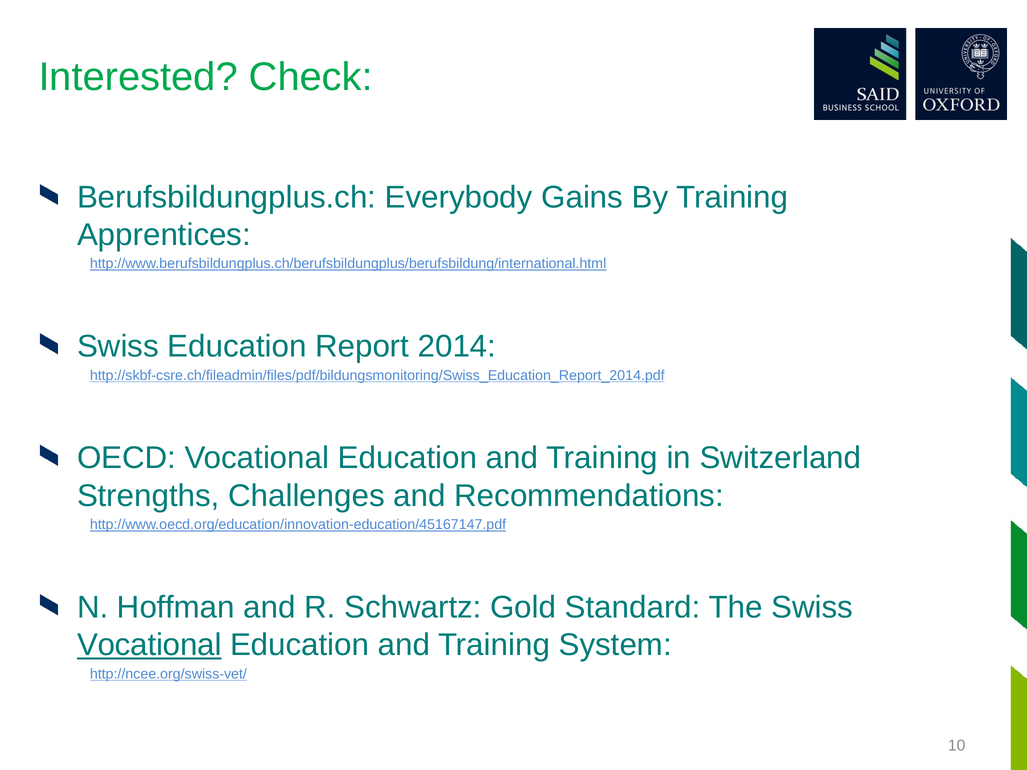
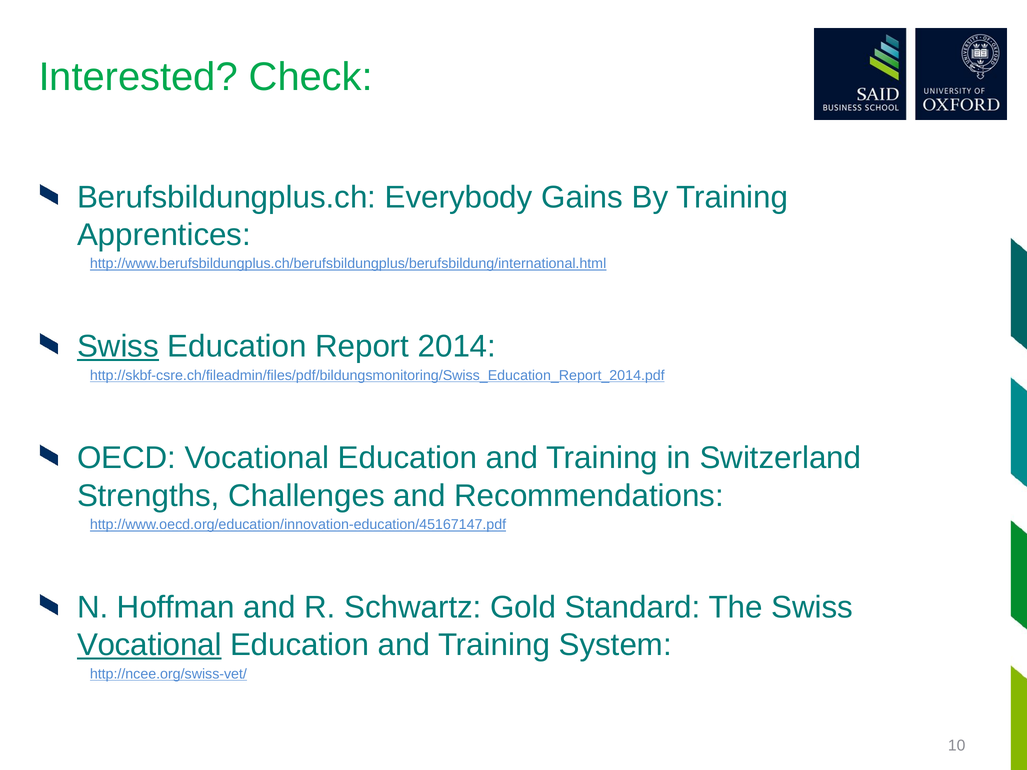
Swiss underline: none -> present (118, 347)
